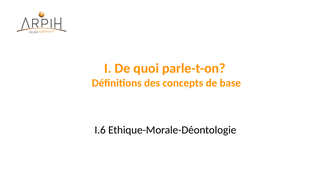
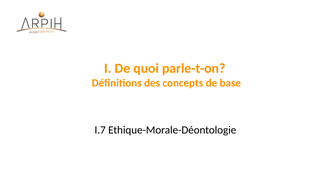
I.6: I.6 -> I.7 (100, 130)
